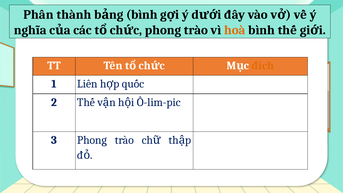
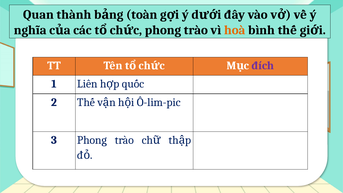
Phân: Phân -> Quan (39, 15)
bình: bình -> toàn (142, 15)
đích colour: orange -> purple (263, 66)
